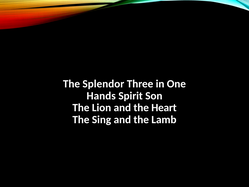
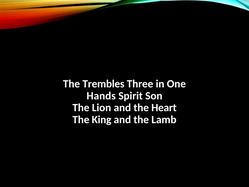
Splendor: Splendor -> Trembles (103, 84)
Sing: Sing -> King (102, 120)
